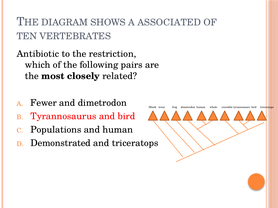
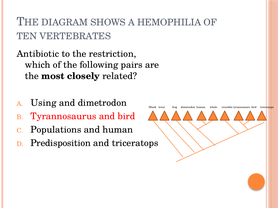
ASSOCIATED: ASSOCIATED -> HEMOPHILIA (169, 22)
Fewer: Fewer -> Using (44, 103)
Demonstrated: Demonstrated -> Predisposition (61, 143)
